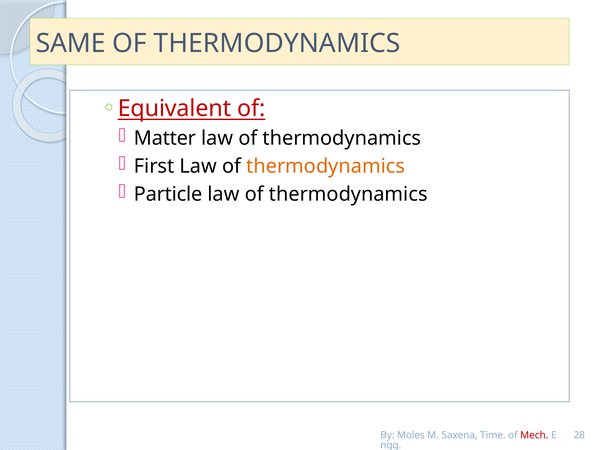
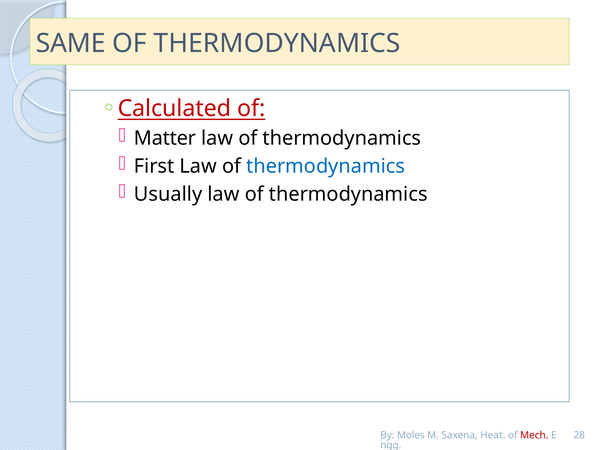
Equivalent: Equivalent -> Calculated (174, 108)
thermodynamics colour: orange -> blue (326, 166)
Particle: Particle -> Usually (168, 194)
Time: Time -> Heat (493, 434)
